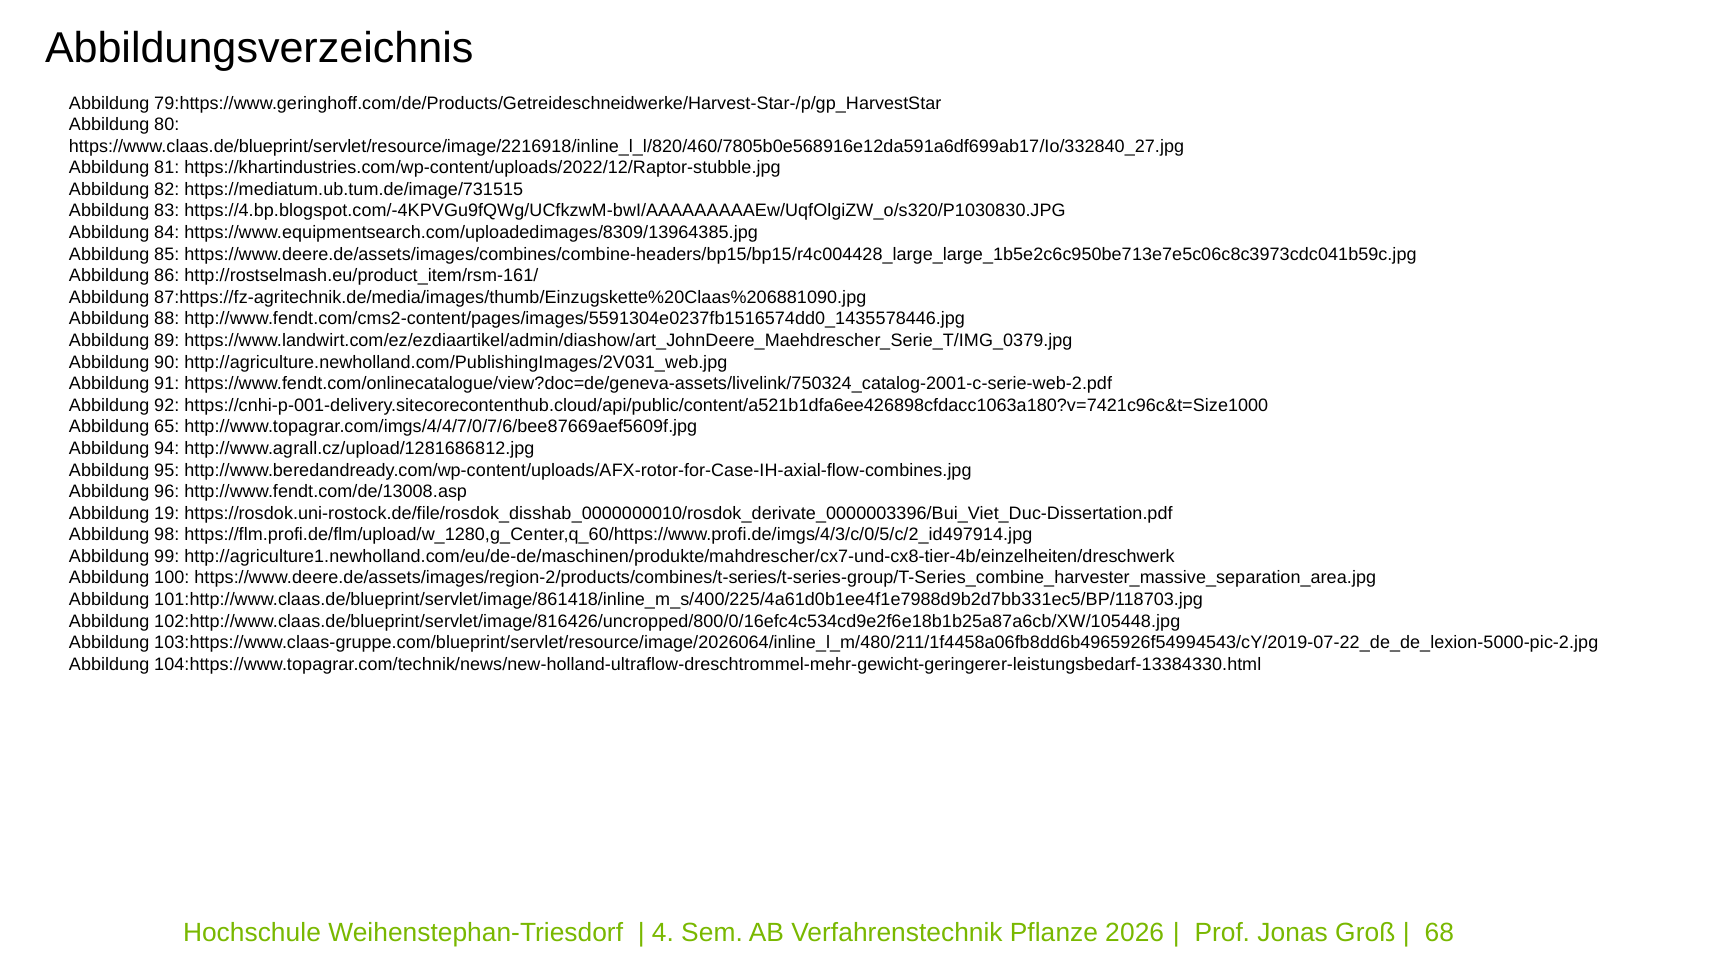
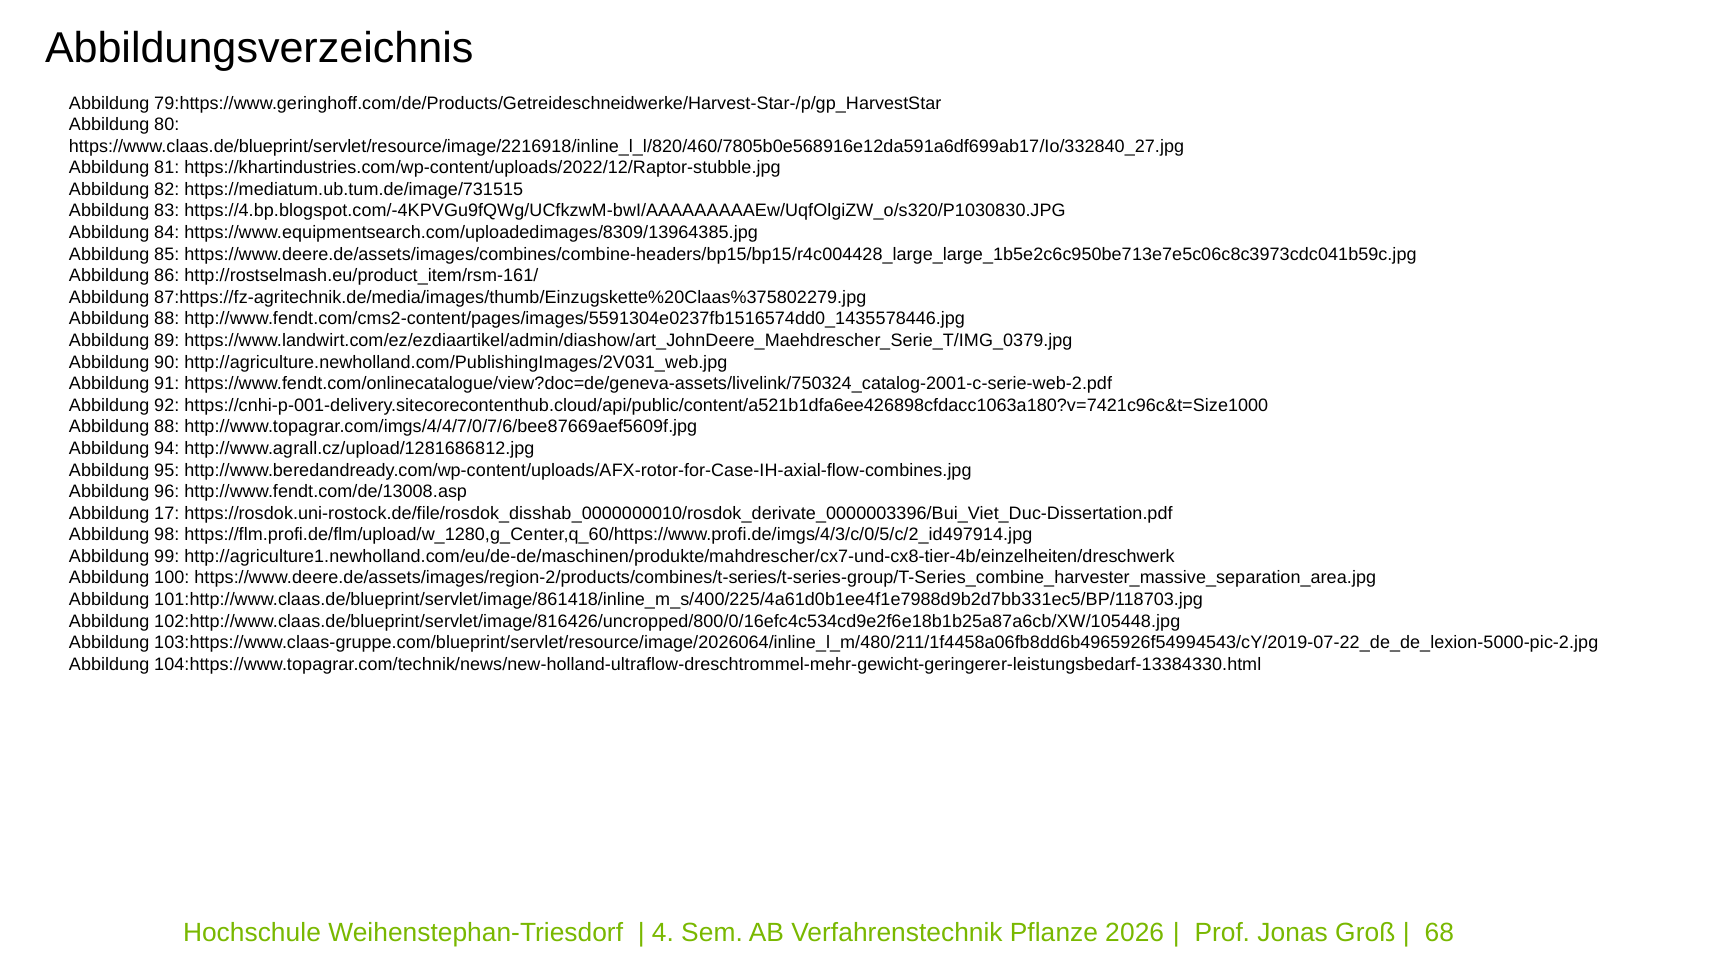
87:https://fz-agritechnik.de/media/images/thumb/Einzugskette%20Claas%206881090.jpg: 87:https://fz-agritechnik.de/media/images/thumb/Einzugskette%20Claas%206881090.jpg -> 87:https://fz-agritechnik.de/media/images/thumb/Einzugskette%20Claas%375802279.jpg (510, 297)
65: 65 -> 88 (167, 427)
19: 19 -> 17 (167, 513)
